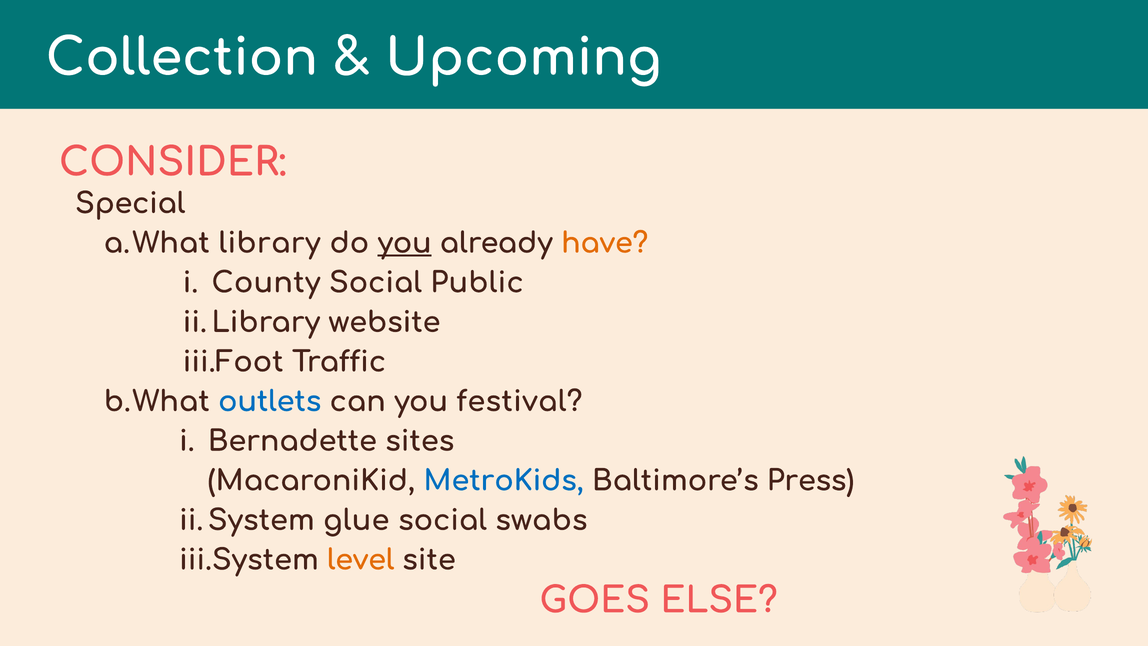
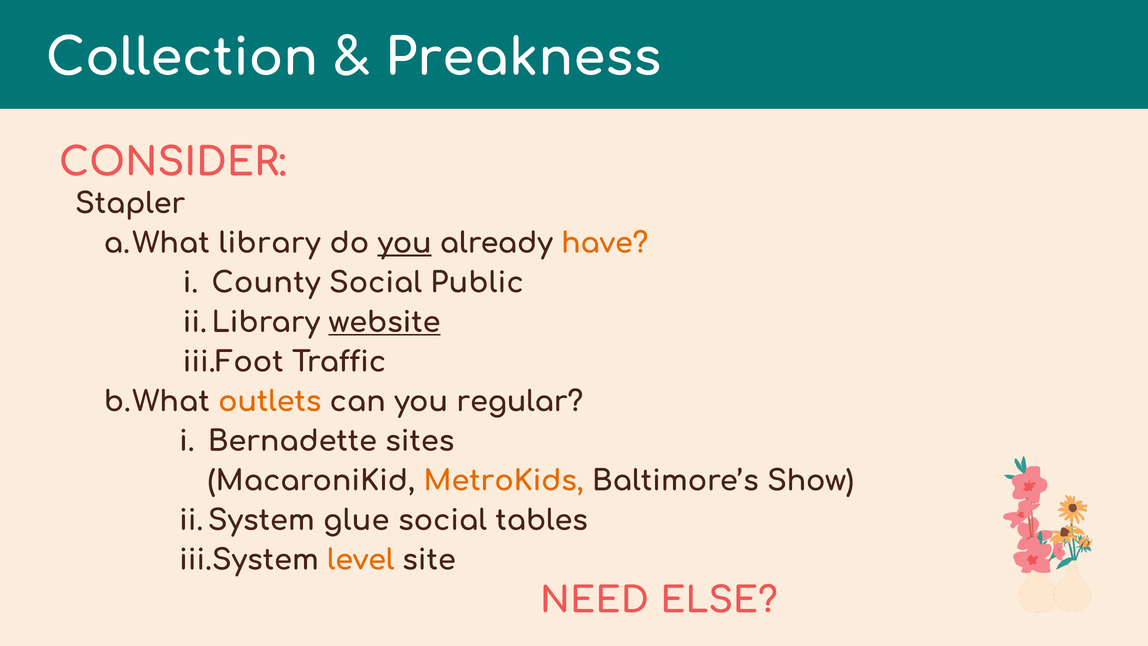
Upcoming: Upcoming -> Preakness (523, 58)
Special: Special -> Stapler (130, 204)
website underline: none -> present (384, 322)
outlets colour: blue -> orange (270, 402)
festival: festival -> regular (520, 402)
MetroKids colour: blue -> orange (504, 481)
Press: Press -> Show (810, 481)
swabs: swabs -> tables (542, 520)
GOES: GOES -> NEED (594, 600)
